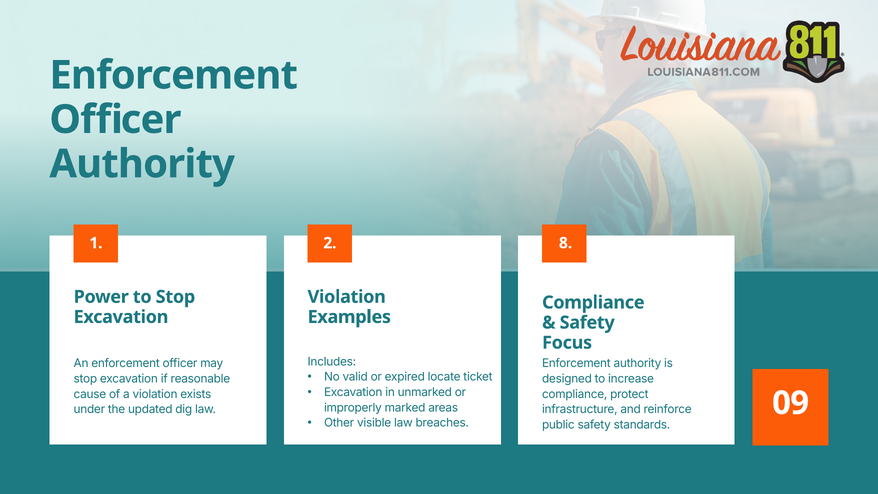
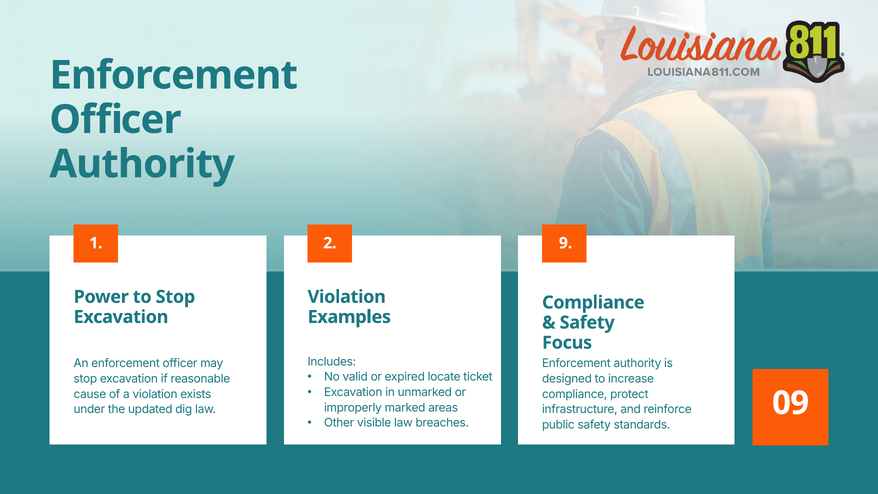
8: 8 -> 9 (566, 243)
